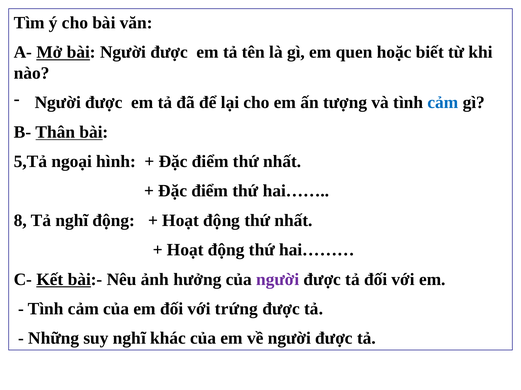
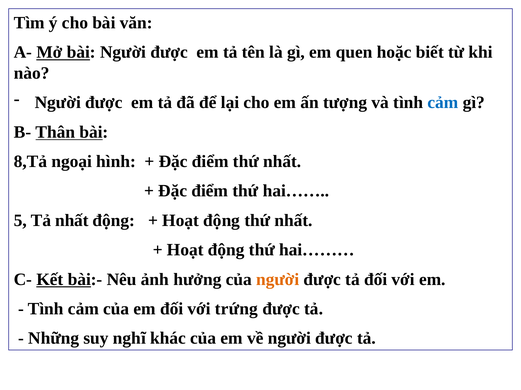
5,Tả: 5,Tả -> 8,Tả (30, 162)
8: 8 -> 5 (20, 221)
Tả nghĩ: nghĩ -> nhất (72, 221)
người colour: purple -> orange (278, 280)
